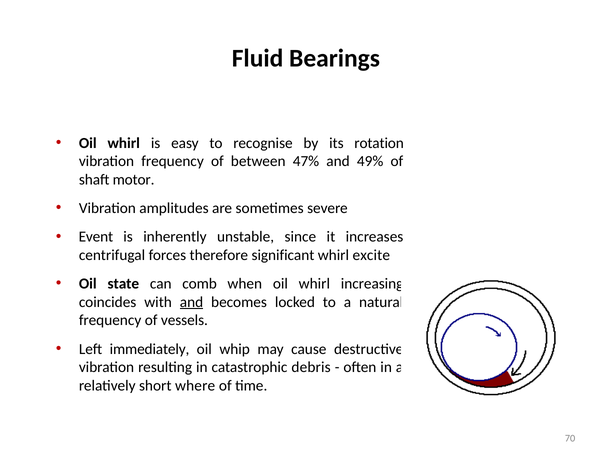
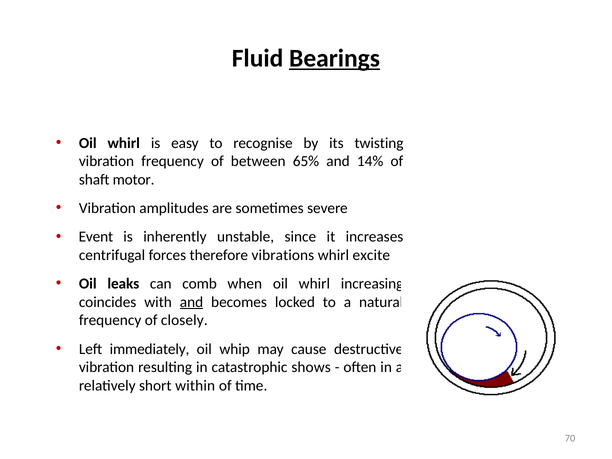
Bearings underline: none -> present (335, 58)
rotation: rotation -> twisting (379, 143)
47%: 47% -> 65% (306, 161)
49%: 49% -> 14% (370, 161)
significant: significant -> vibrations (283, 255)
state: state -> leaks (123, 284)
vessels: vessels -> closely (184, 320)
debris: debris -> shows (311, 367)
where: where -> within (195, 386)
